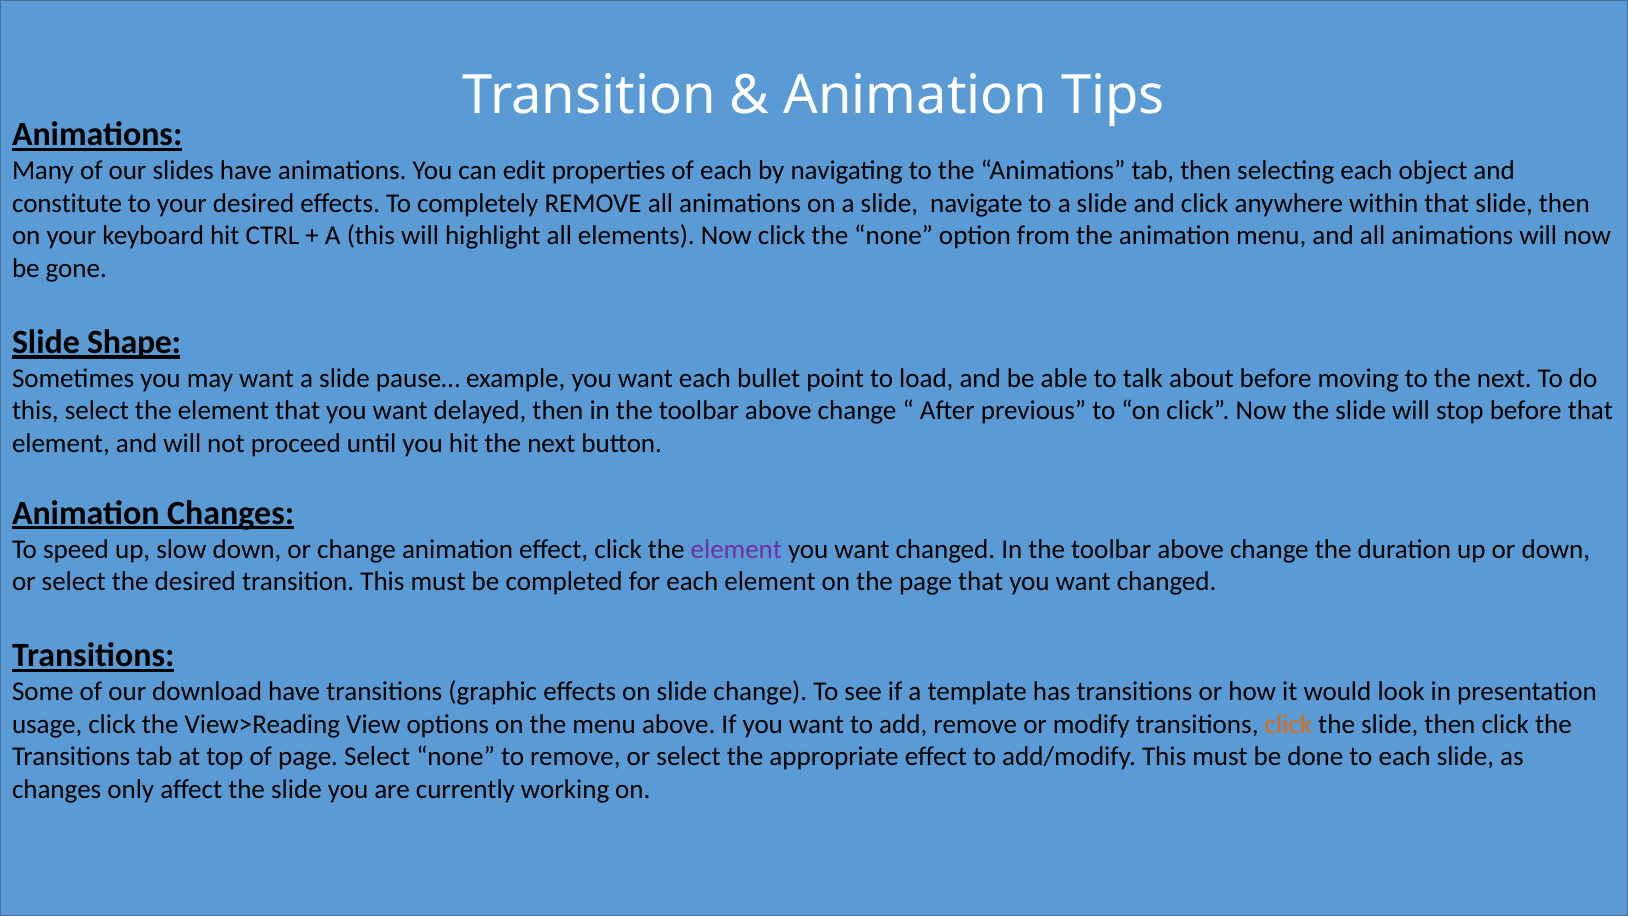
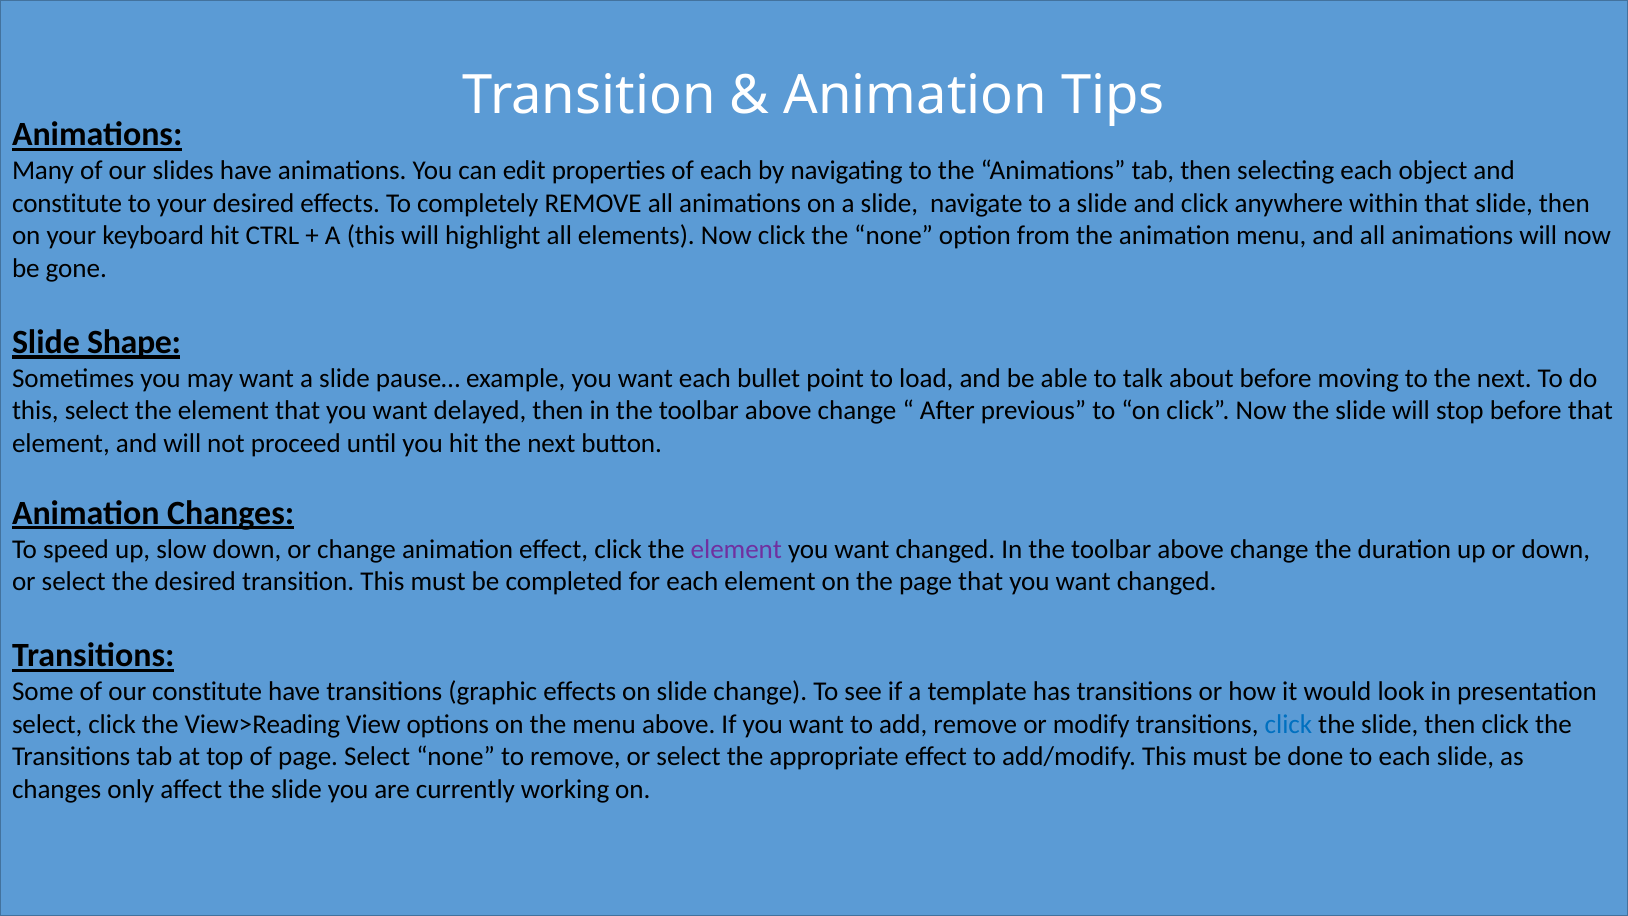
our download: download -> constitute (207, 692)
usage: usage -> select (47, 724)
click colour: orange -> blue (1288, 724)
